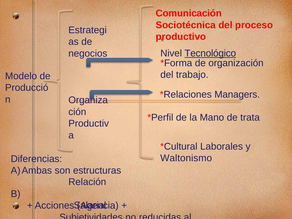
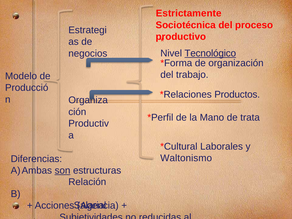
Comunicación: Comunicación -> Estrictamente (189, 13)
Managers: Managers -> Productos (237, 95)
son underline: none -> present (63, 171)
